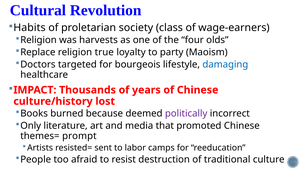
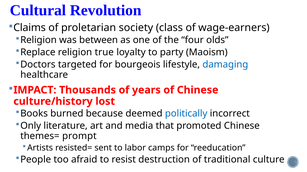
Habits: Habits -> Claims (30, 28)
harvests: harvests -> between (99, 40)
politically colour: purple -> blue (186, 114)
